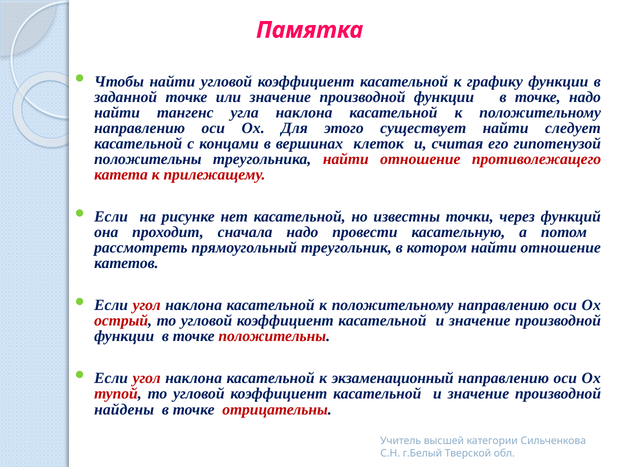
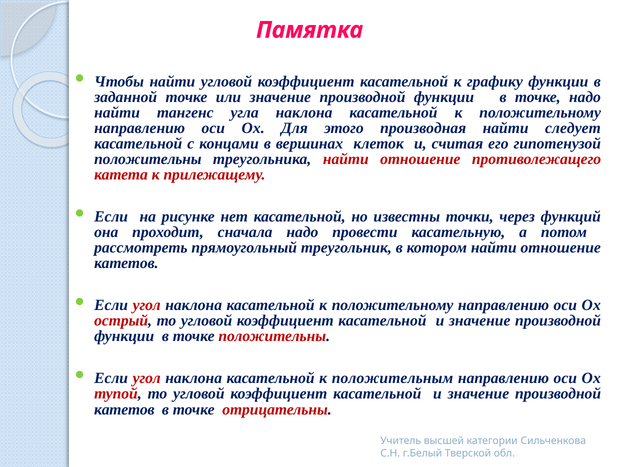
существует: существует -> производная (423, 128)
экзаменационный: экзаменационный -> положительным (393, 378)
найдены: найдены -> катетов (124, 409)
